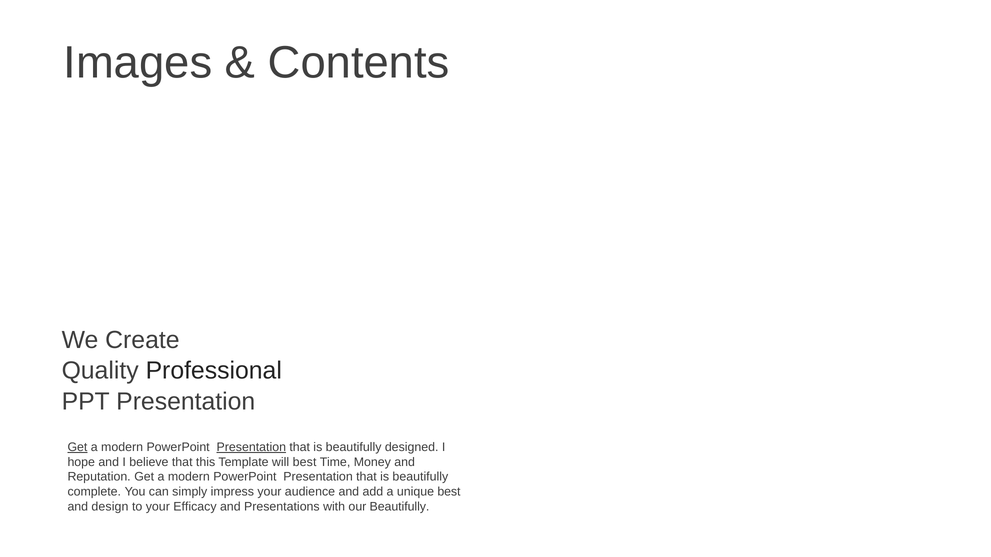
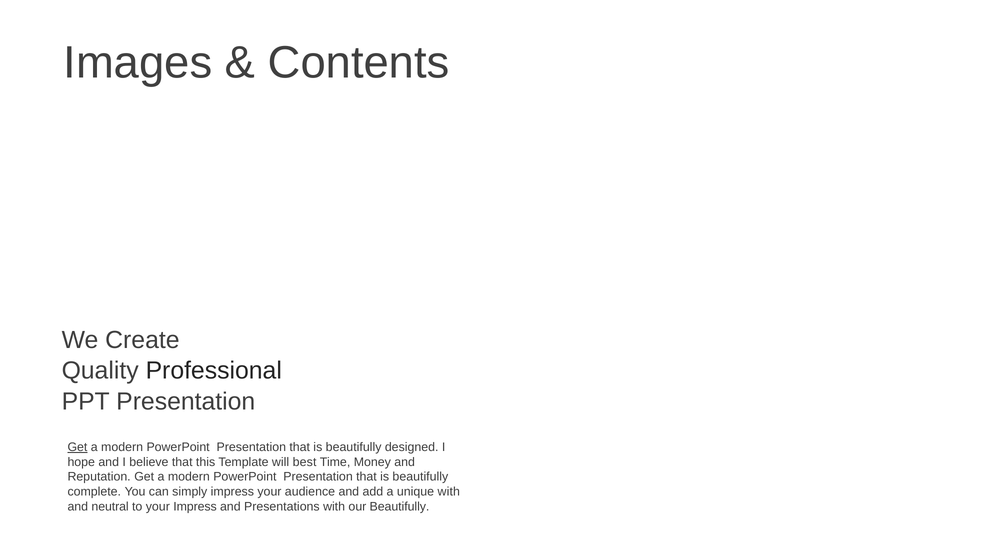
Presentation underline: present -> none (251, 447)
unique best: best -> with (449, 492)
design: design -> neutral (110, 507)
your Efficacy: Efficacy -> Impress (195, 507)
